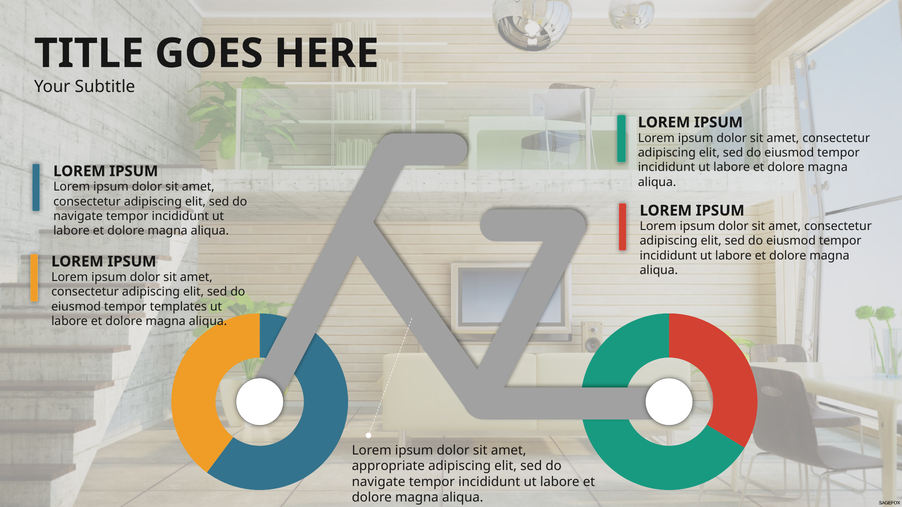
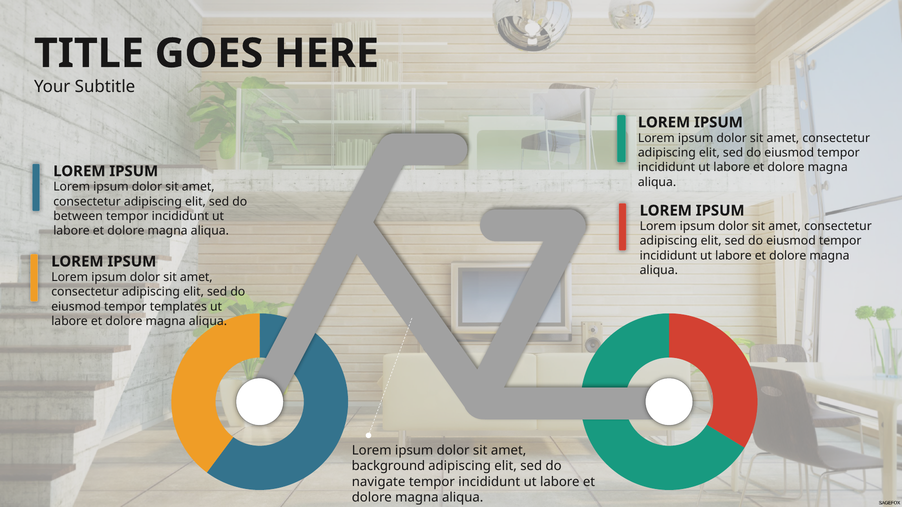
navigate: navigate -> between (78, 216)
appropriate: appropriate -> background (388, 466)
